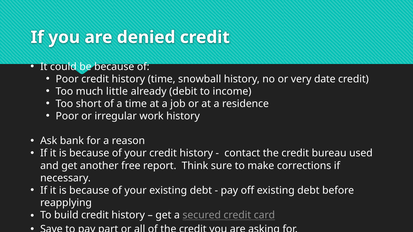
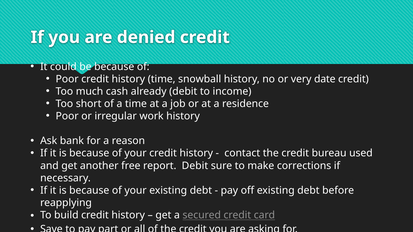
little: little -> cash (117, 92)
report Think: Think -> Debit (195, 166)
